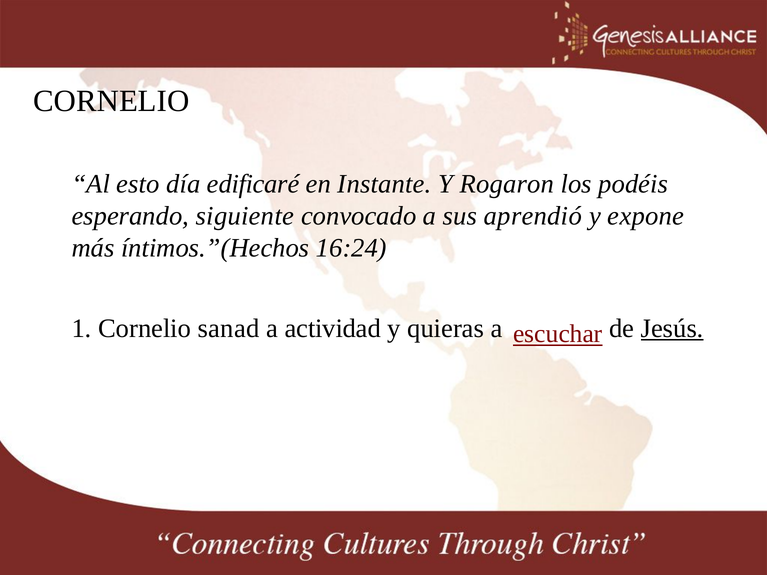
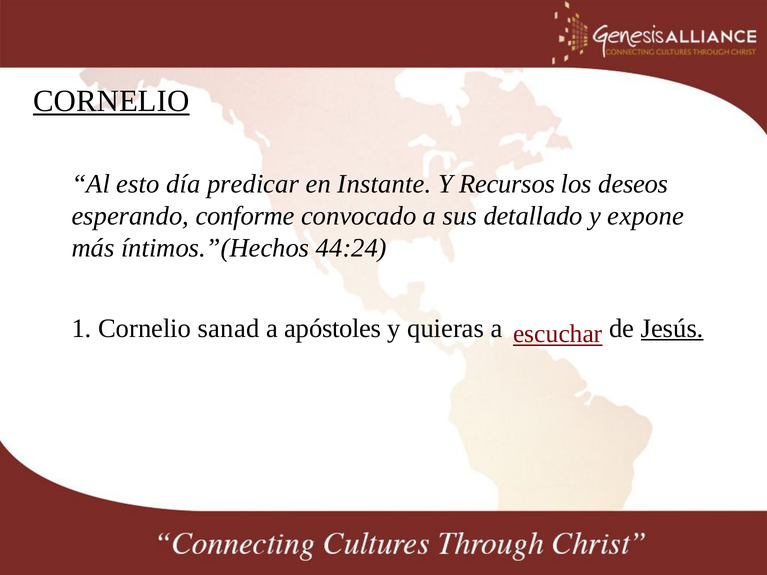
CORNELIO underline: none -> present (111, 101)
edificaré: edificaré -> predicar (253, 184)
Rogaron: Rogaron -> Recursos (507, 184)
podéis: podéis -> deseos (633, 184)
siguiente: siguiente -> conforme (245, 216)
aprendió: aprendió -> detallado (533, 216)
16:24: 16:24 -> 44:24 (351, 248)
actividad: actividad -> apóstoles (333, 328)
